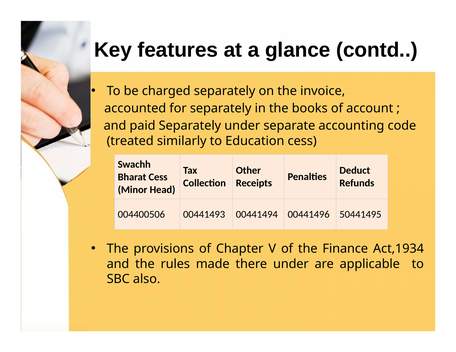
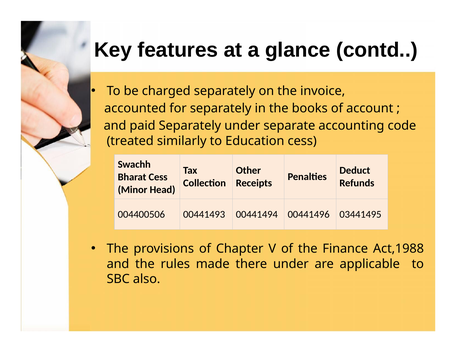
50441495: 50441495 -> 03441495 (360, 214)
Act,1934: Act,1934 -> Act,1988 (399, 249)
